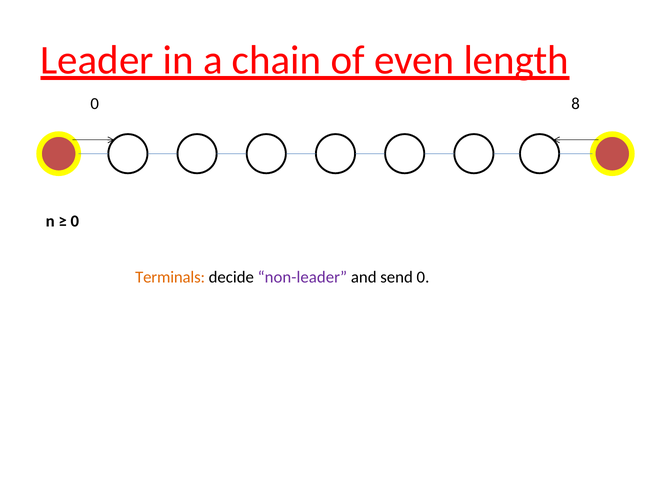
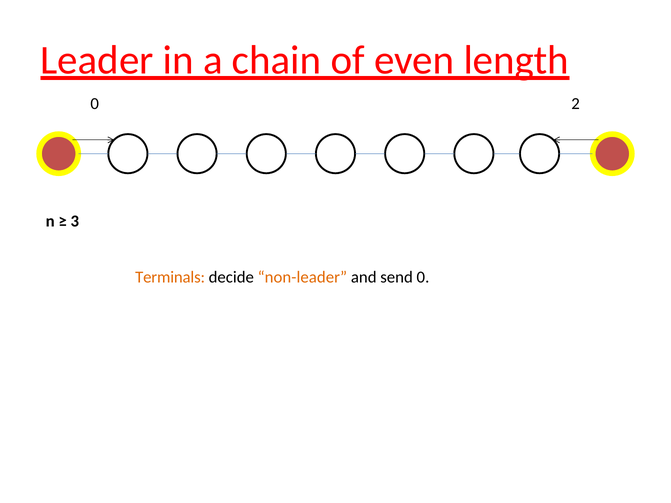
8: 8 -> 2 (576, 104)
0: 0 -> 3 (75, 221)
non-leader colour: purple -> orange (302, 277)
